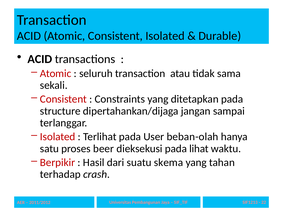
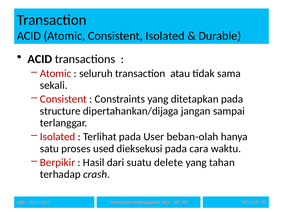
beer: beer -> used (104, 149)
lihat: lihat -> cara (199, 149)
skema: skema -> delete (169, 163)
